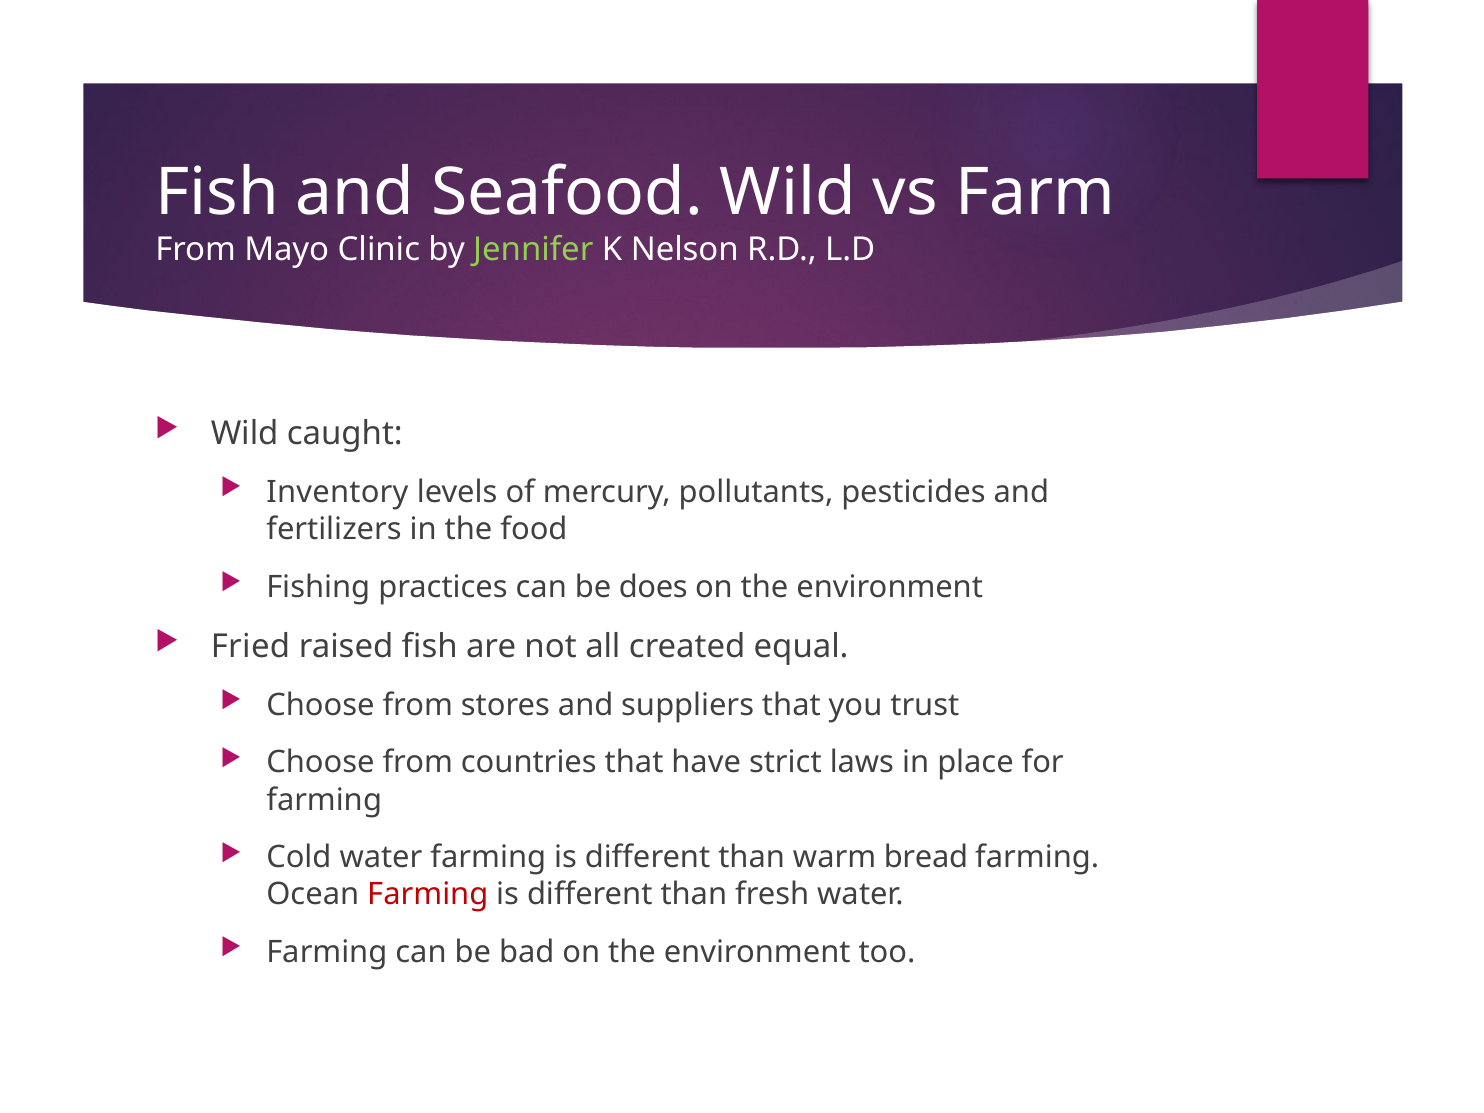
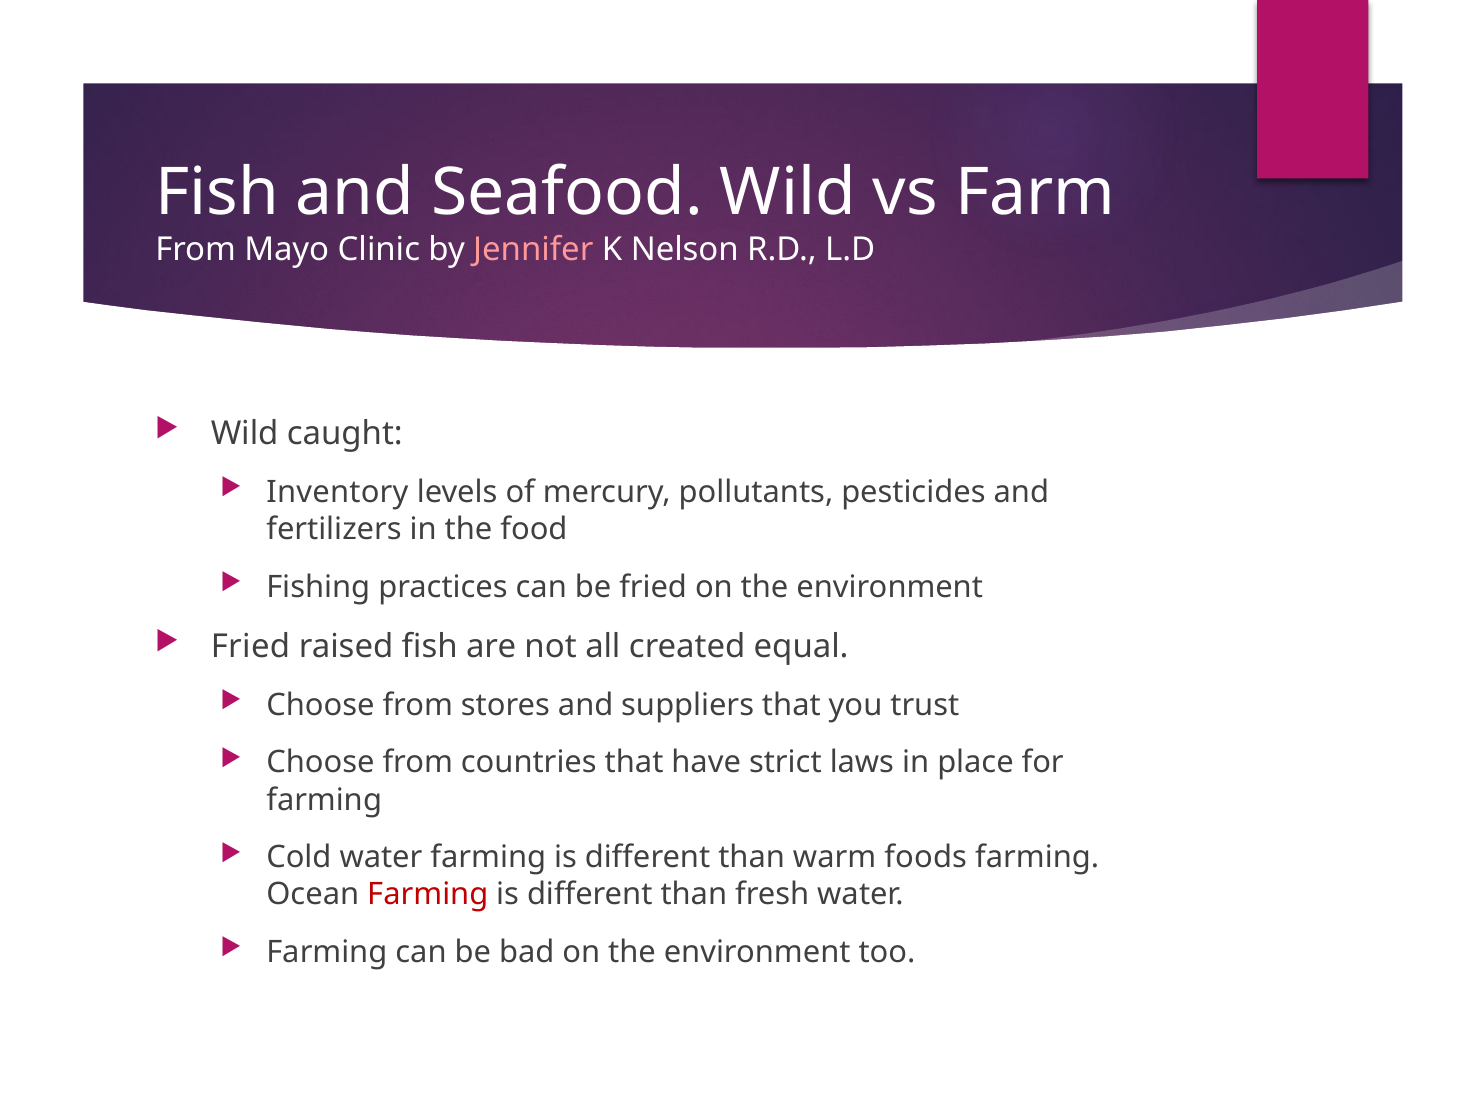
Jennifer colour: light green -> pink (533, 250)
be does: does -> fried (653, 587)
bread: bread -> foods (926, 858)
